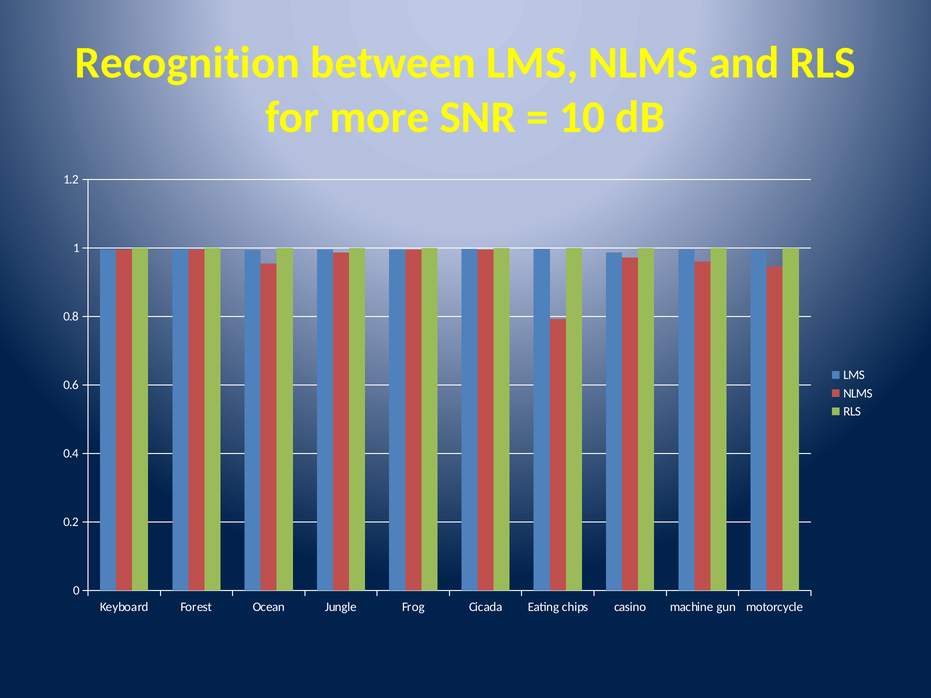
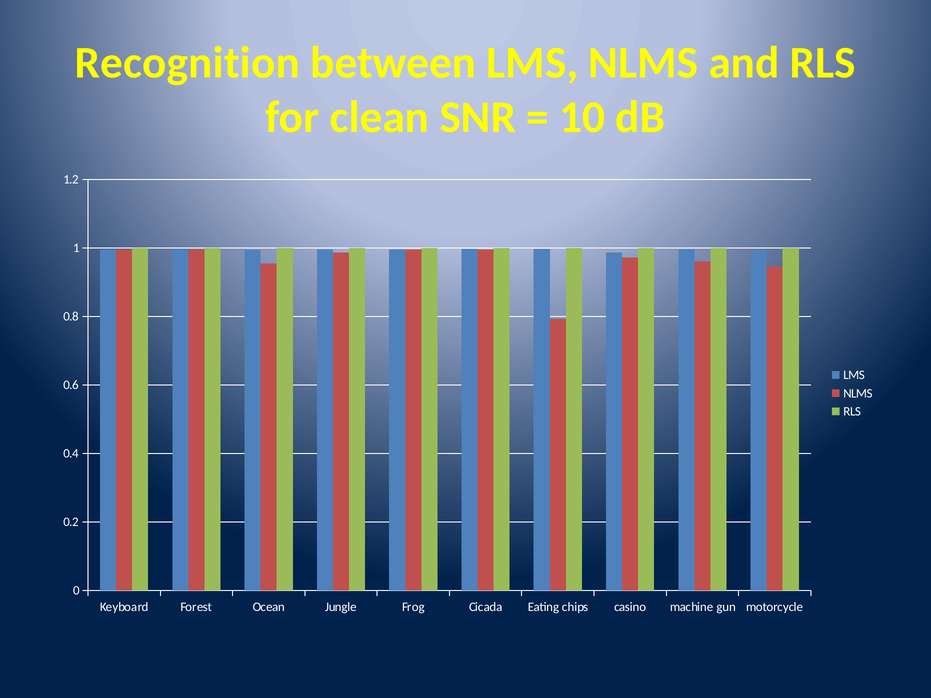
more: more -> clean (379, 117)
